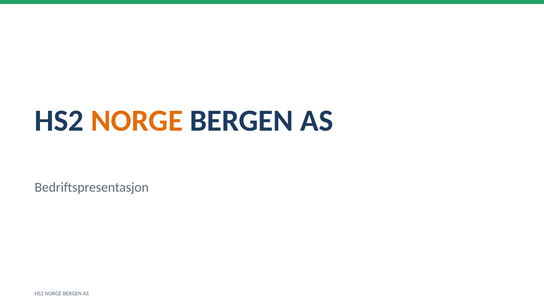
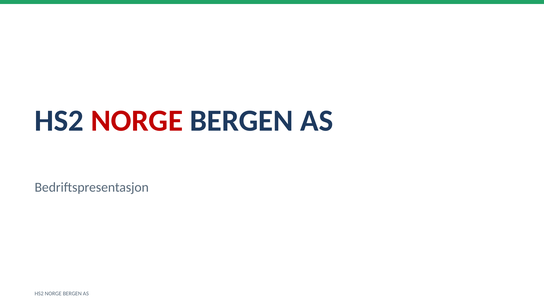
NORGE colour: orange -> red (137, 121)
